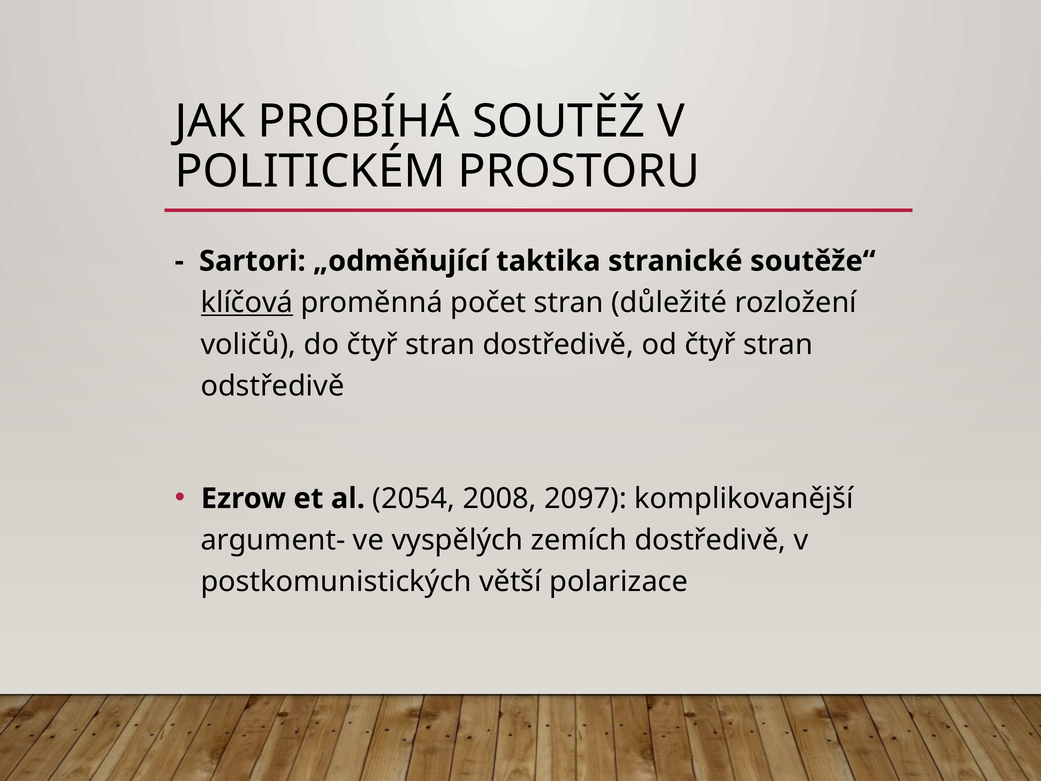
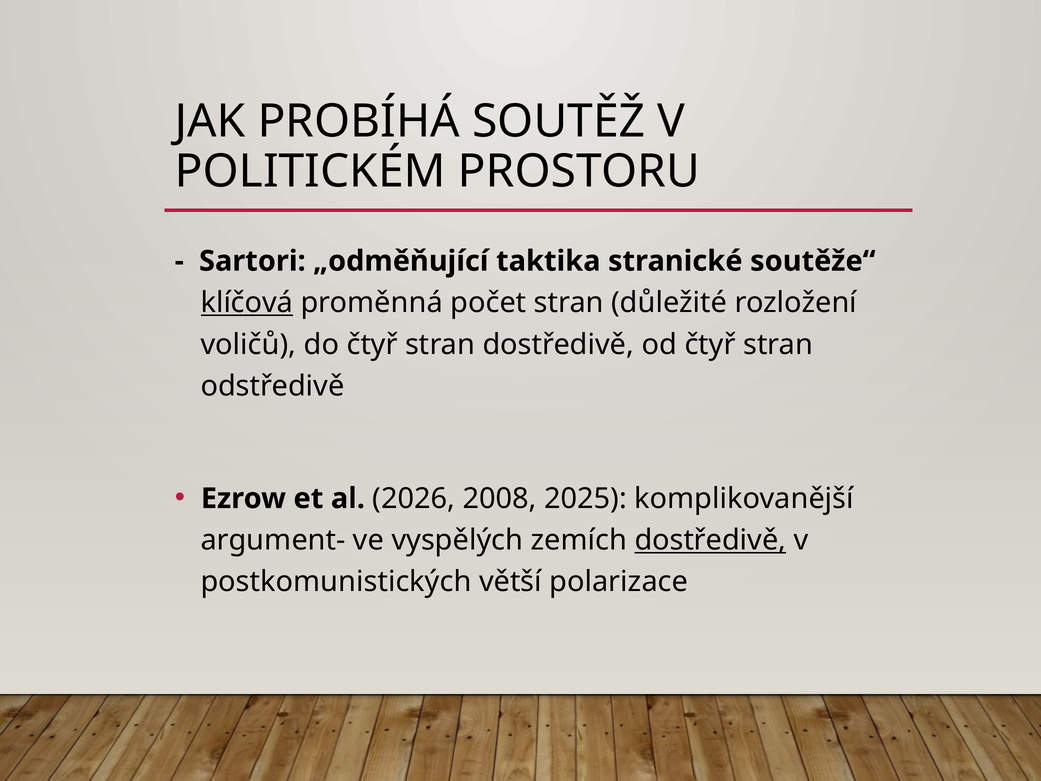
2054: 2054 -> 2026 (414, 498)
2097: 2097 -> 2025 (586, 498)
dostředivě underline: none -> present (710, 540)
